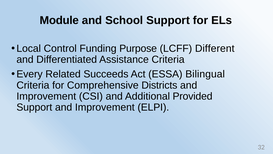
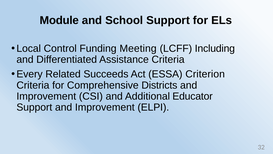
Purpose: Purpose -> Meeting (138, 48)
Different: Different -> Including (215, 48)
Bilingual: Bilingual -> Criterion (205, 74)
Provided: Provided -> Educator (193, 96)
